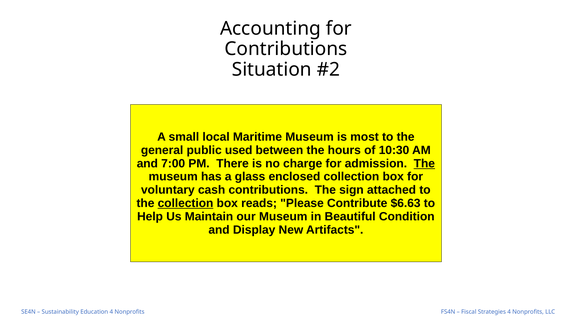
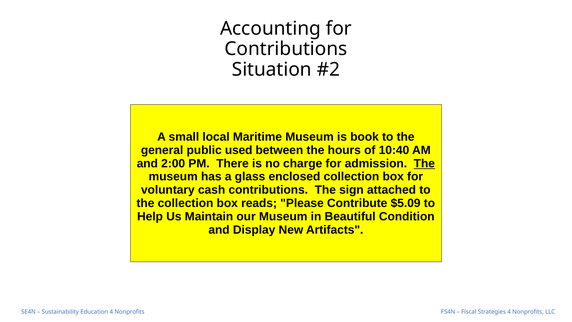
most: most -> book (365, 137)
10:30: 10:30 -> 10:40 (394, 150)
7:00: 7:00 -> 2:00 (173, 163)
collection underline: present -> none (186, 203)
$6.63: $6.63 -> $5.09 (406, 203)
